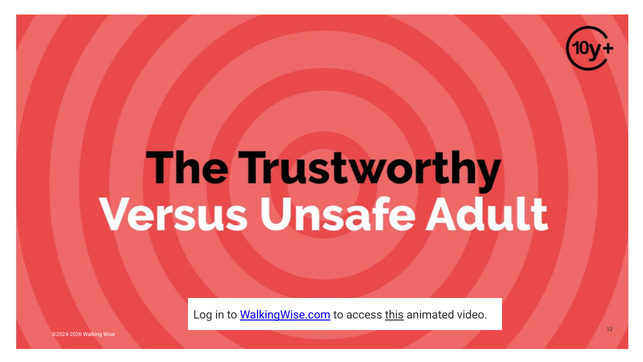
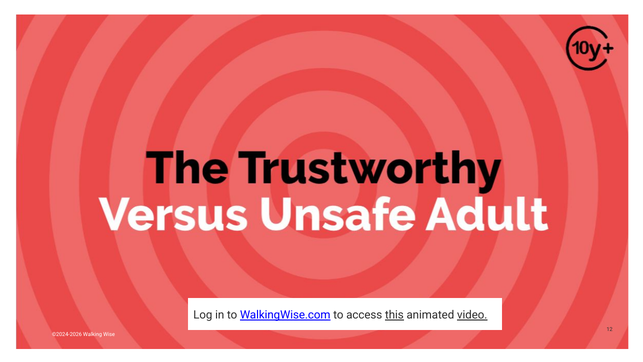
video underline: none -> present (472, 315)
